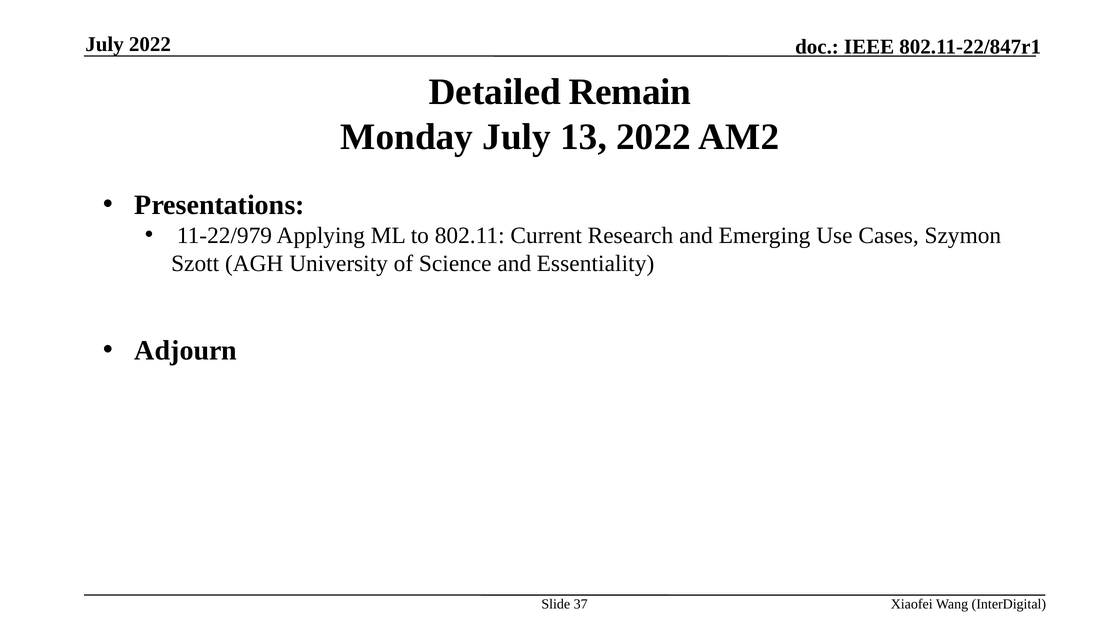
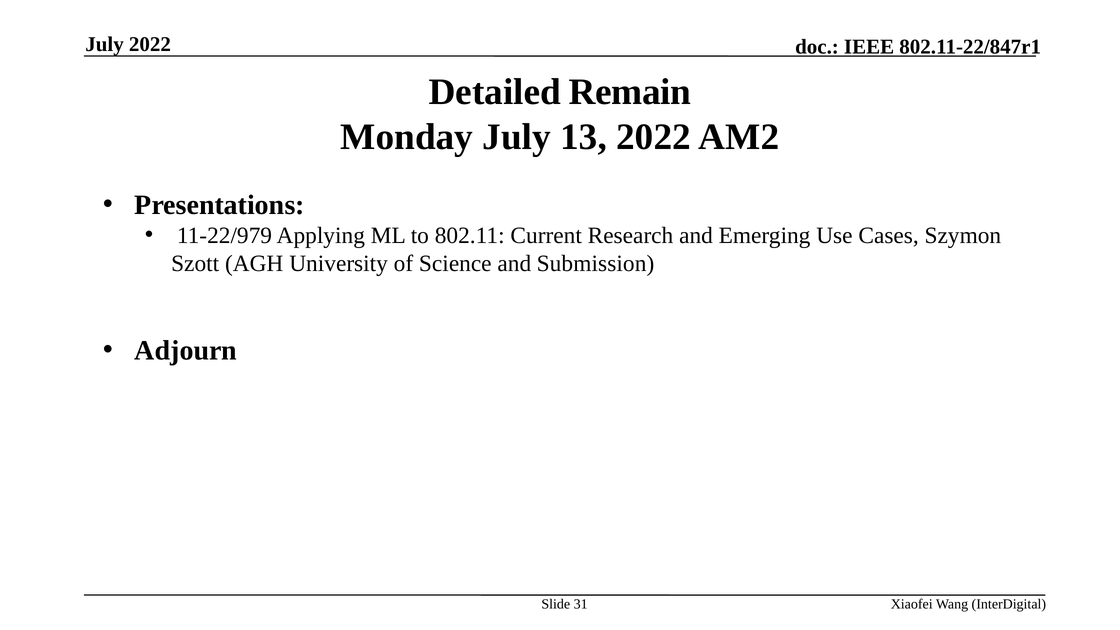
Essentiality: Essentiality -> Submission (595, 263)
37: 37 -> 31 (581, 604)
